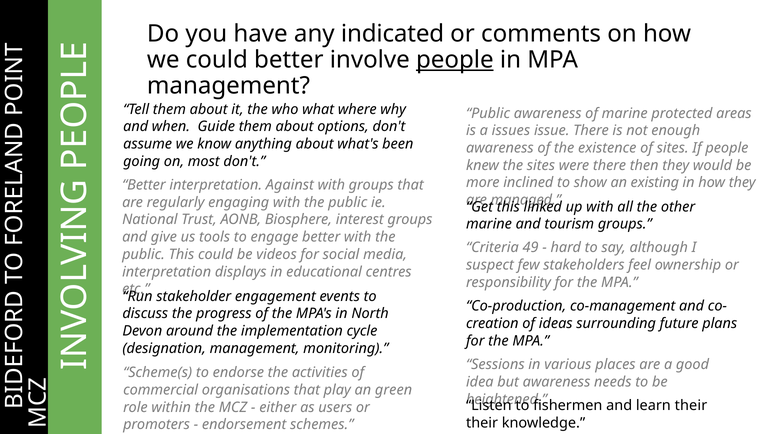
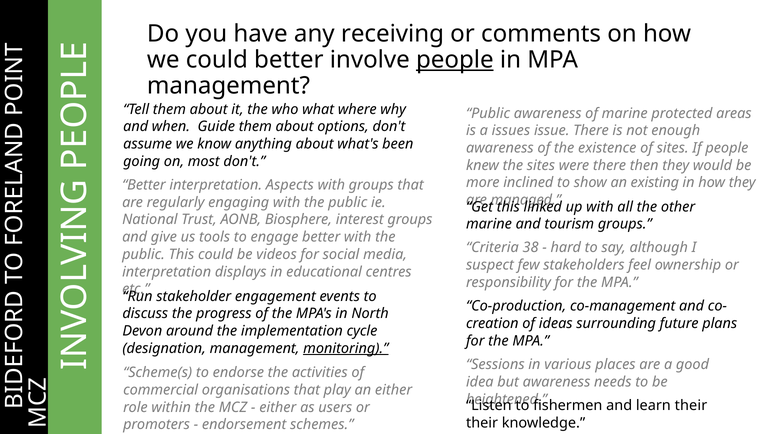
indicated: indicated -> receiving (392, 34)
Against: Against -> Aspects (290, 185)
49: 49 -> 38 (531, 248)
monitoring underline: none -> present (346, 349)
an green: green -> either (394, 390)
